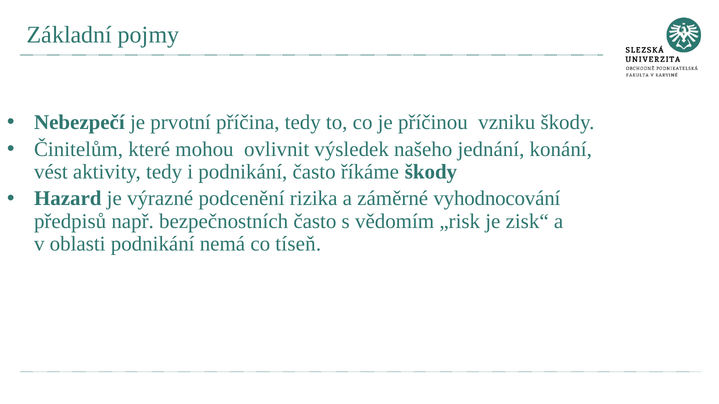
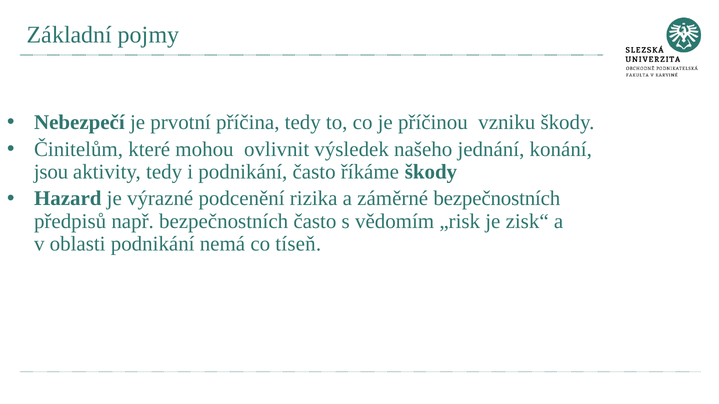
vést: vést -> jsou (51, 172)
záměrné vyhodnocování: vyhodnocování -> bezpečnostních (497, 199)
